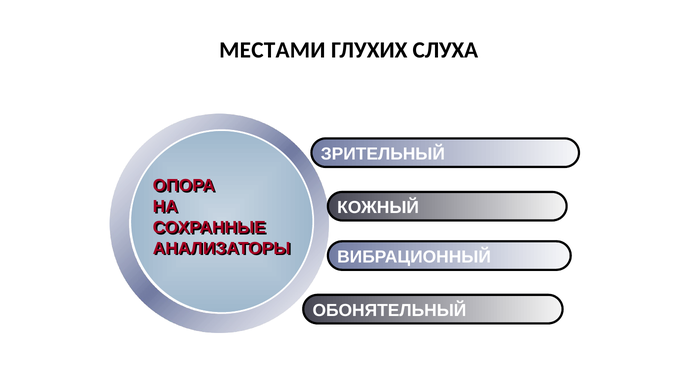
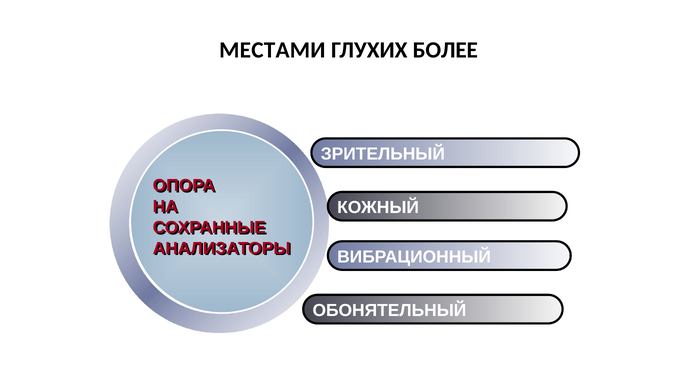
СЛУХА: СЛУХА -> БОЛЕЕ (445, 50)
